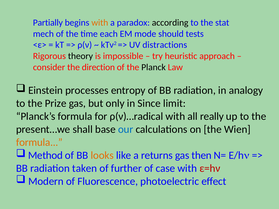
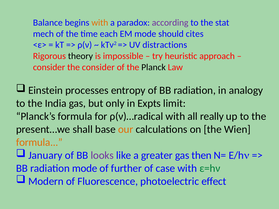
Partially: Partially -> Balance (48, 23)
according colour: black -> purple (170, 23)
tests: tests -> cites (195, 34)
the direction: direction -> consider (98, 67)
Prize: Prize -> India (56, 103)
Since: Since -> Expts (149, 103)
our colour: blue -> orange (126, 129)
Method: Method -> January (45, 156)
looks colour: orange -> purple (102, 156)
returns: returns -> greater (157, 156)
radiation taken: taken -> mode (85, 169)
ε=hν colour: red -> green (210, 169)
